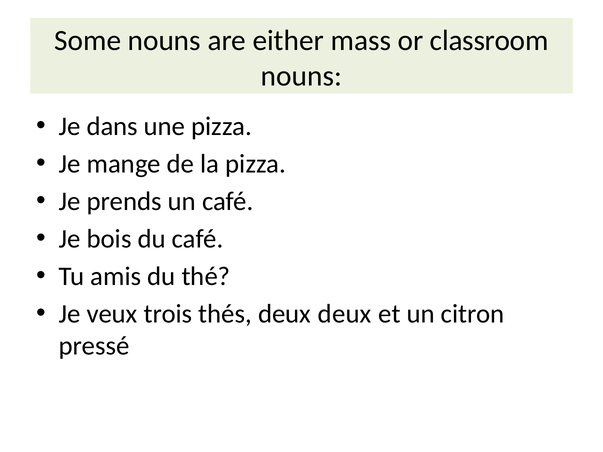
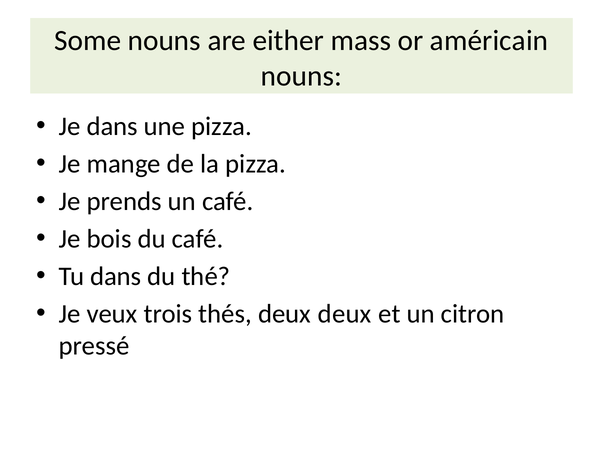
classroom: classroom -> américain (489, 41)
Tu amis: amis -> dans (116, 277)
